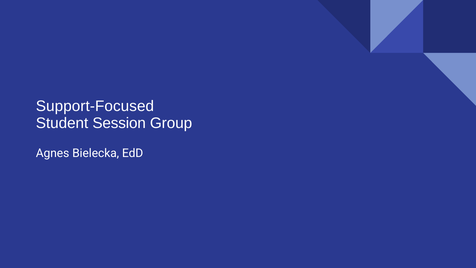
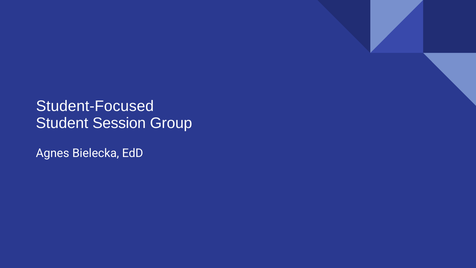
Support-Focused: Support-Focused -> Student-Focused (95, 106)
